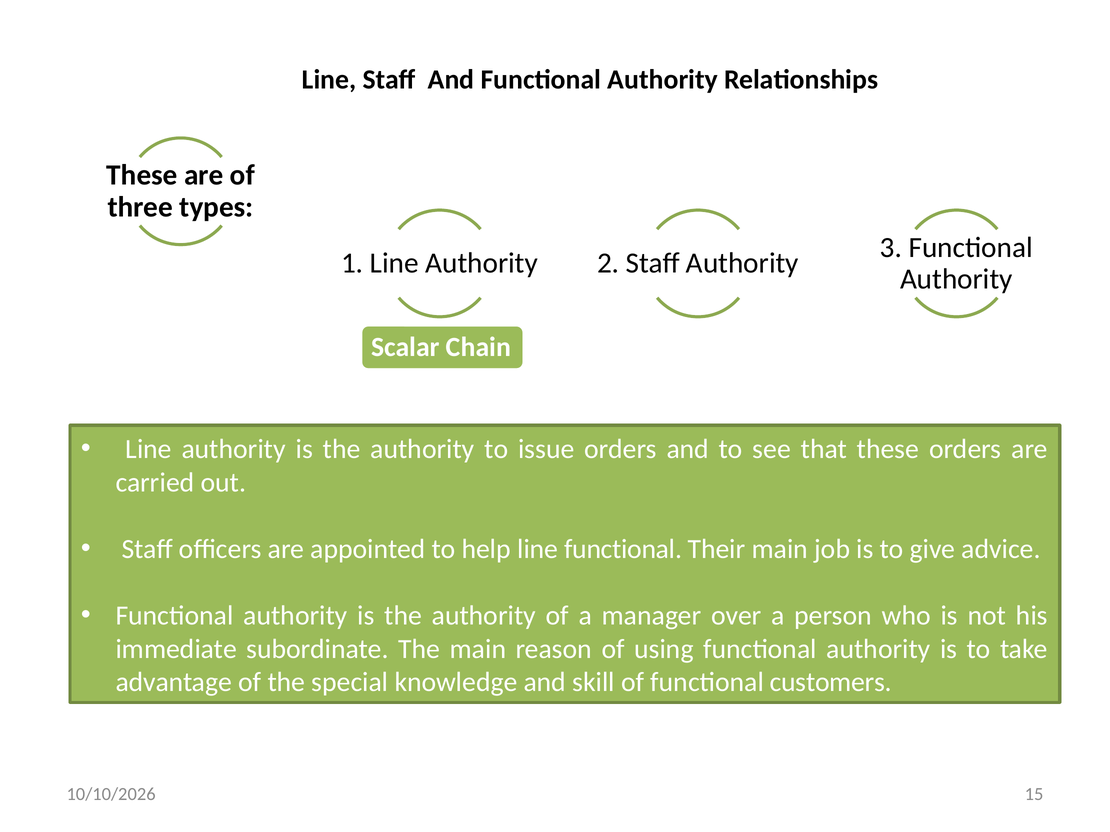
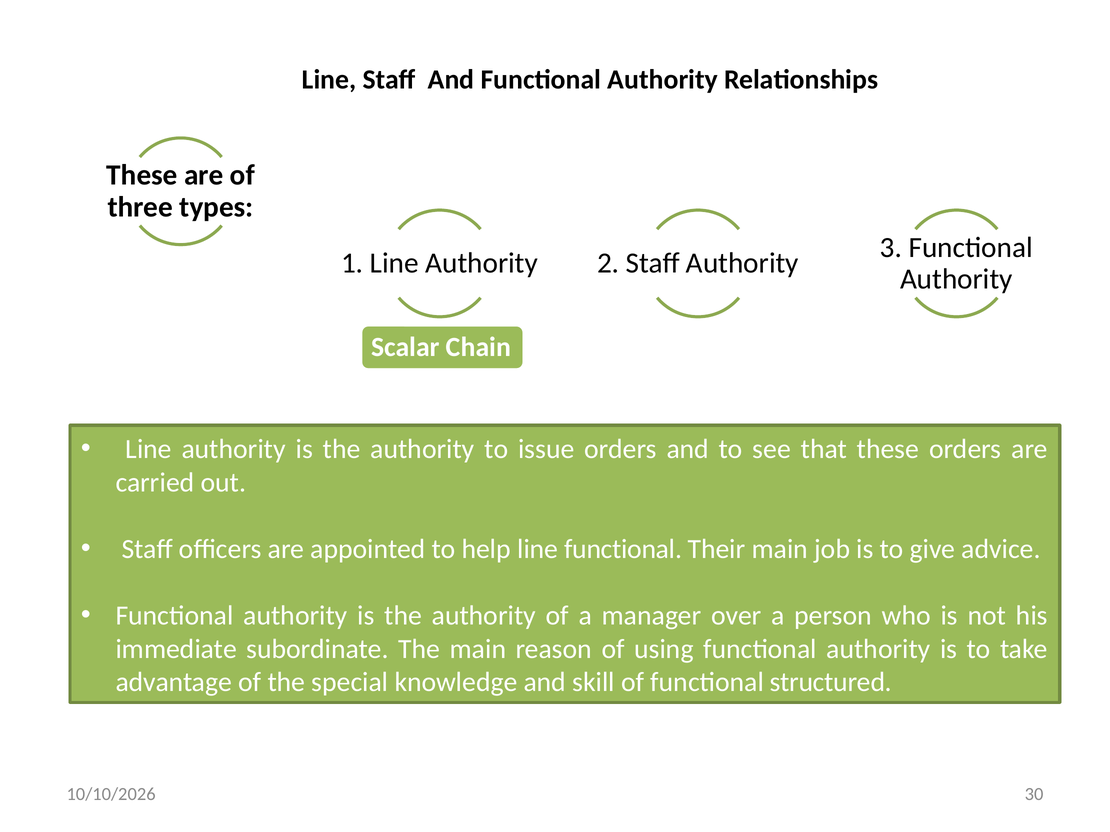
customers: customers -> structured (831, 683)
15: 15 -> 30 (1034, 795)
